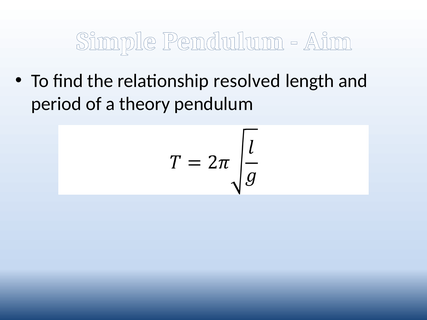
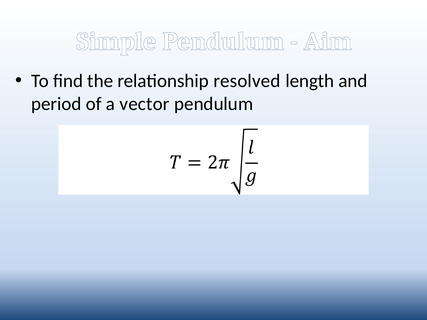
theory: theory -> vector (145, 104)
